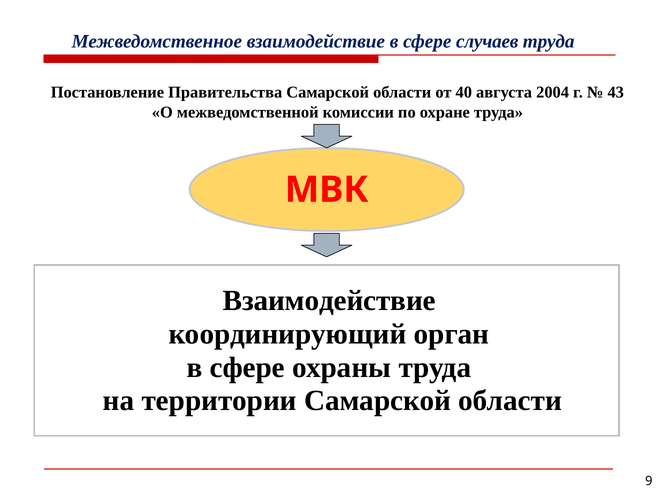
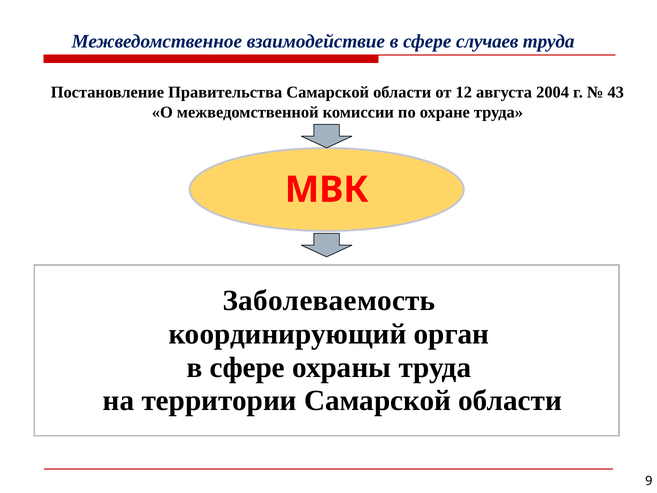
40: 40 -> 12 (464, 92)
Взаимодействие: Взаимодействие -> Заболеваемость (329, 301)
